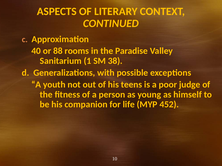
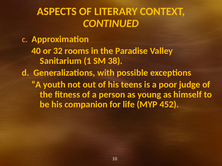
88: 88 -> 32 (58, 51)
